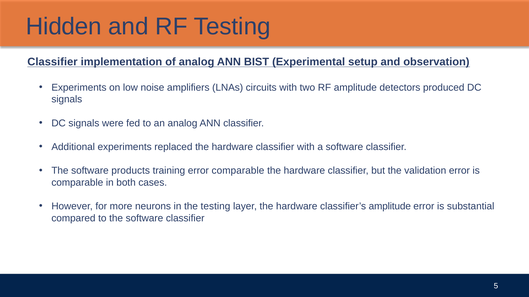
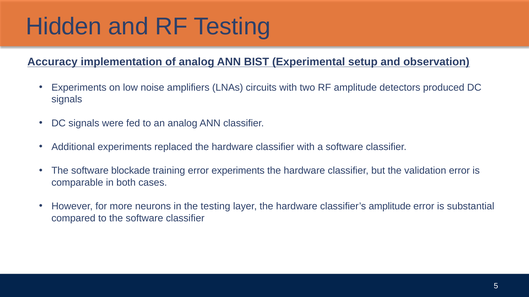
Classifier: Classifier -> Accuracy (53, 62)
products: products -> blockade (131, 171)
error comparable: comparable -> experiments (238, 171)
